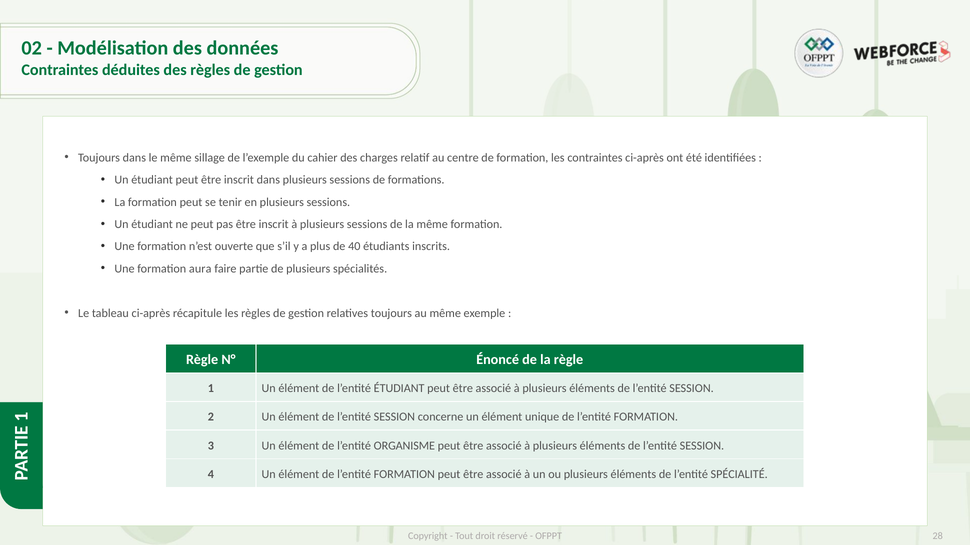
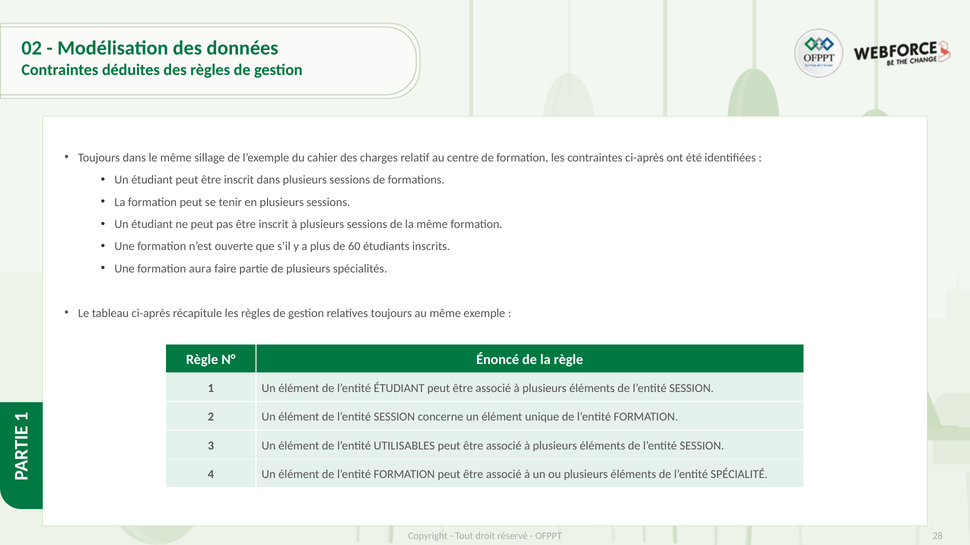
40: 40 -> 60 (354, 247)
ORGANISME: ORGANISME -> UTILISABLES (404, 446)
